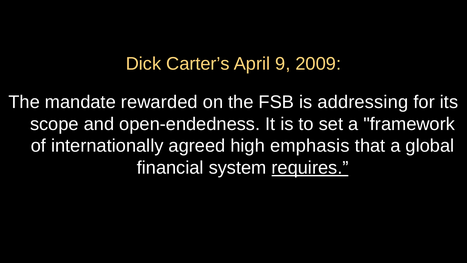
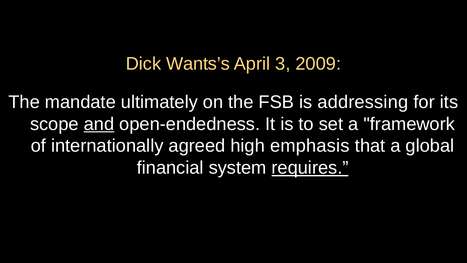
Carter’s: Carter’s -> Wants’s (198, 64)
9: 9 -> 3 (283, 64)
rewarded: rewarded -> ultimately (159, 102)
and underline: none -> present (99, 124)
